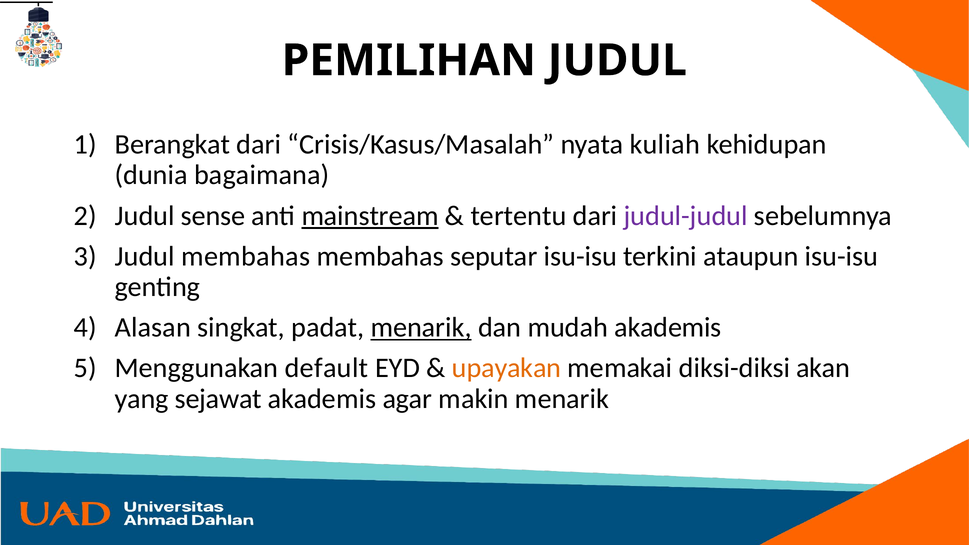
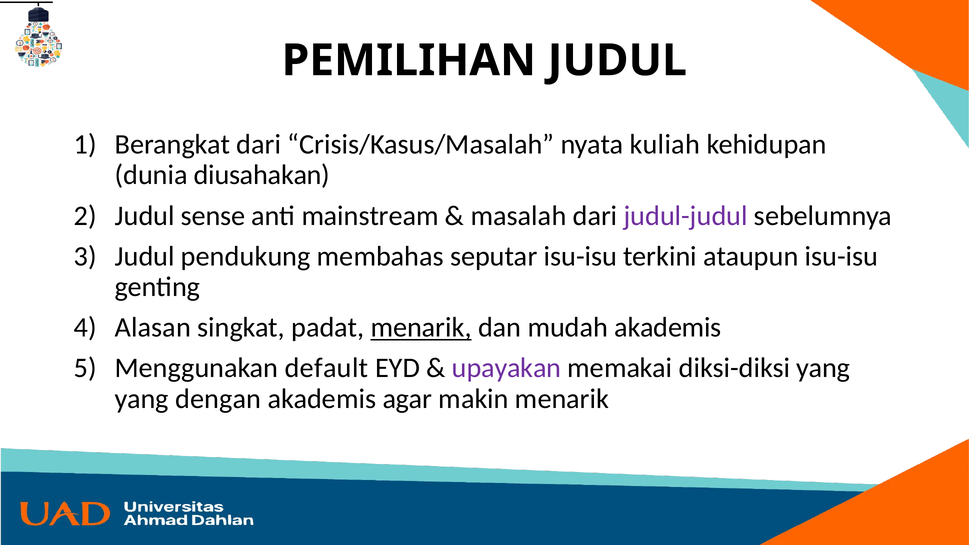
bagaimana: bagaimana -> diusahakan (262, 175)
mainstream underline: present -> none (370, 216)
tertentu: tertentu -> masalah (518, 216)
Judul membahas: membahas -> pendukung (246, 256)
upayakan colour: orange -> purple (507, 368)
diksi-diksi akan: akan -> yang (823, 368)
sejawat: sejawat -> dengan (218, 399)
